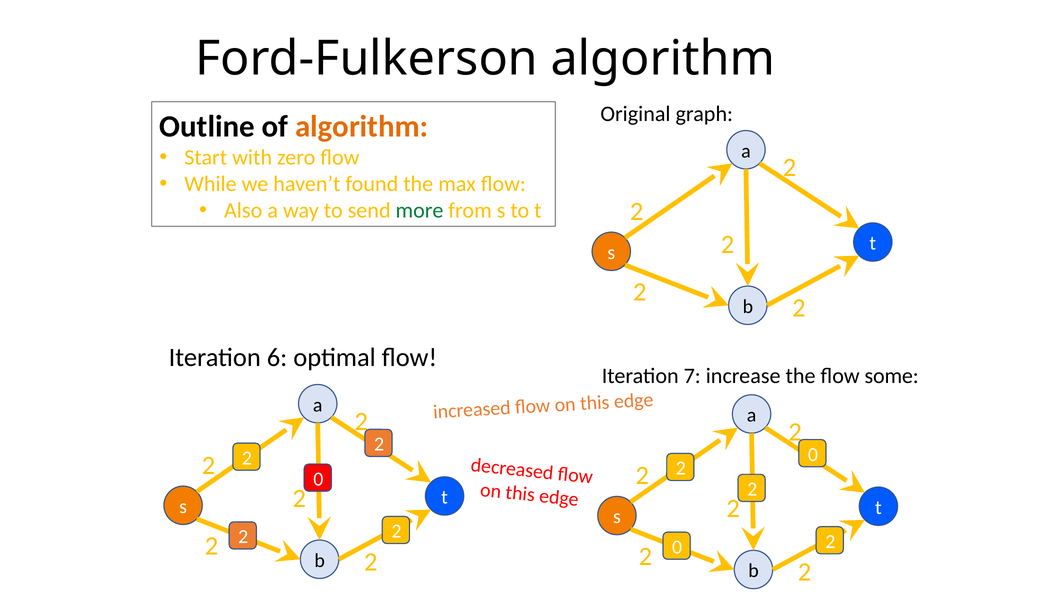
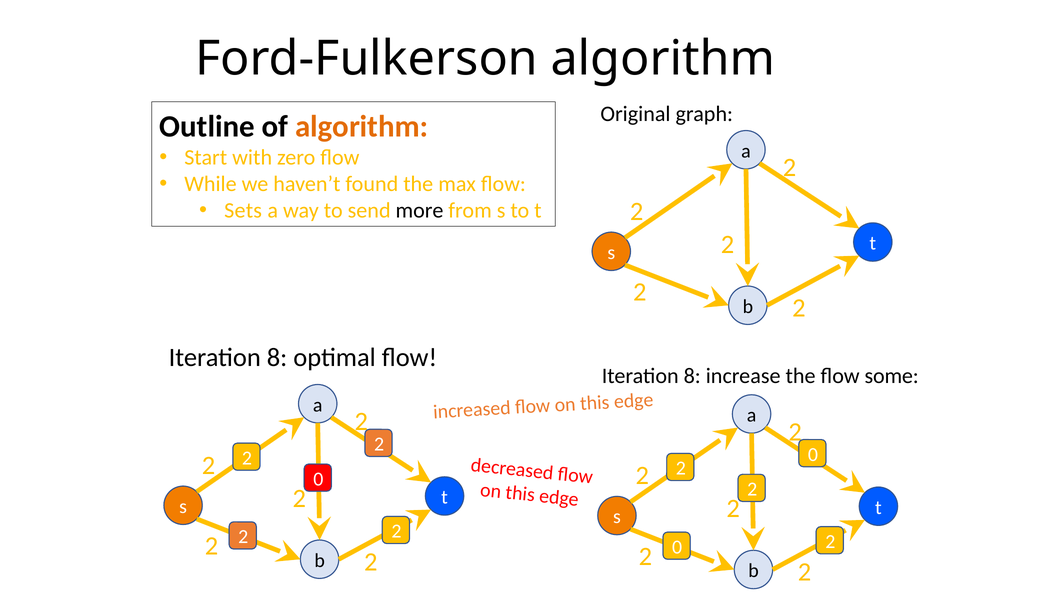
Also: Also -> Sets (243, 211)
more colour: green -> black (419, 211)
6: 6 -> 8 (277, 358)
7: 7 -> 8 (692, 376)
